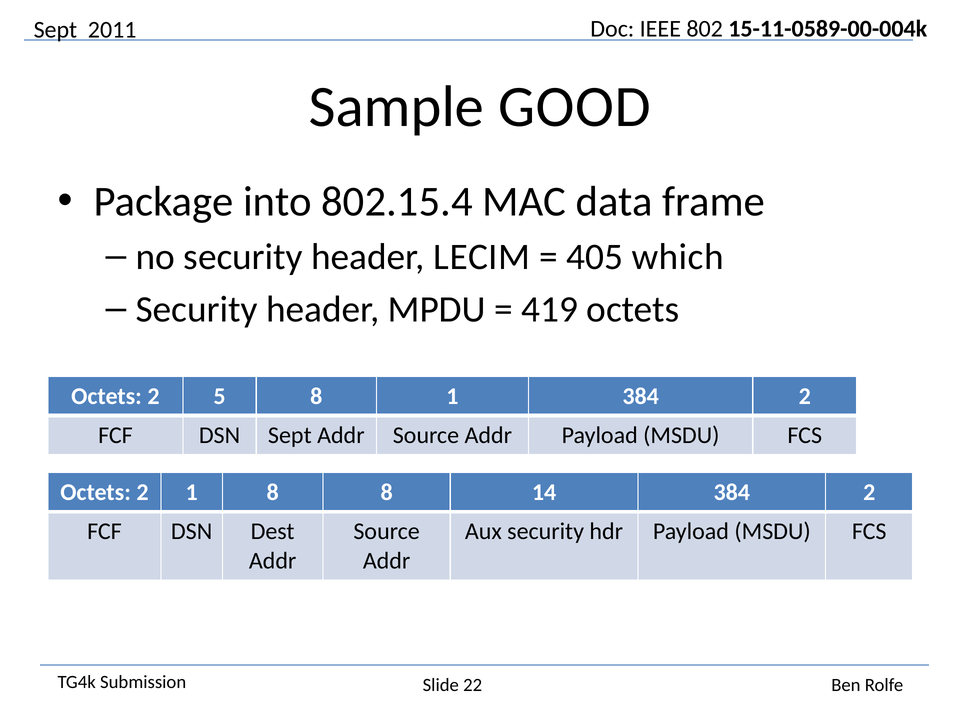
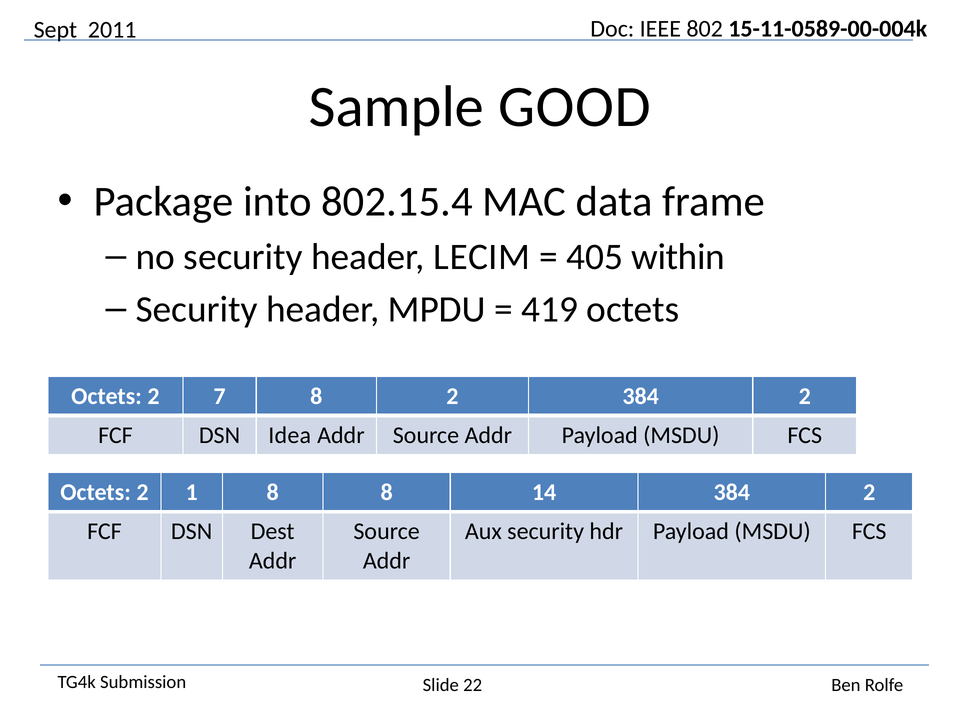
which: which -> within (678, 257)
5: 5 -> 7 (220, 396)
8 1: 1 -> 2 (452, 396)
DSN Sept: Sept -> Idea (290, 435)
